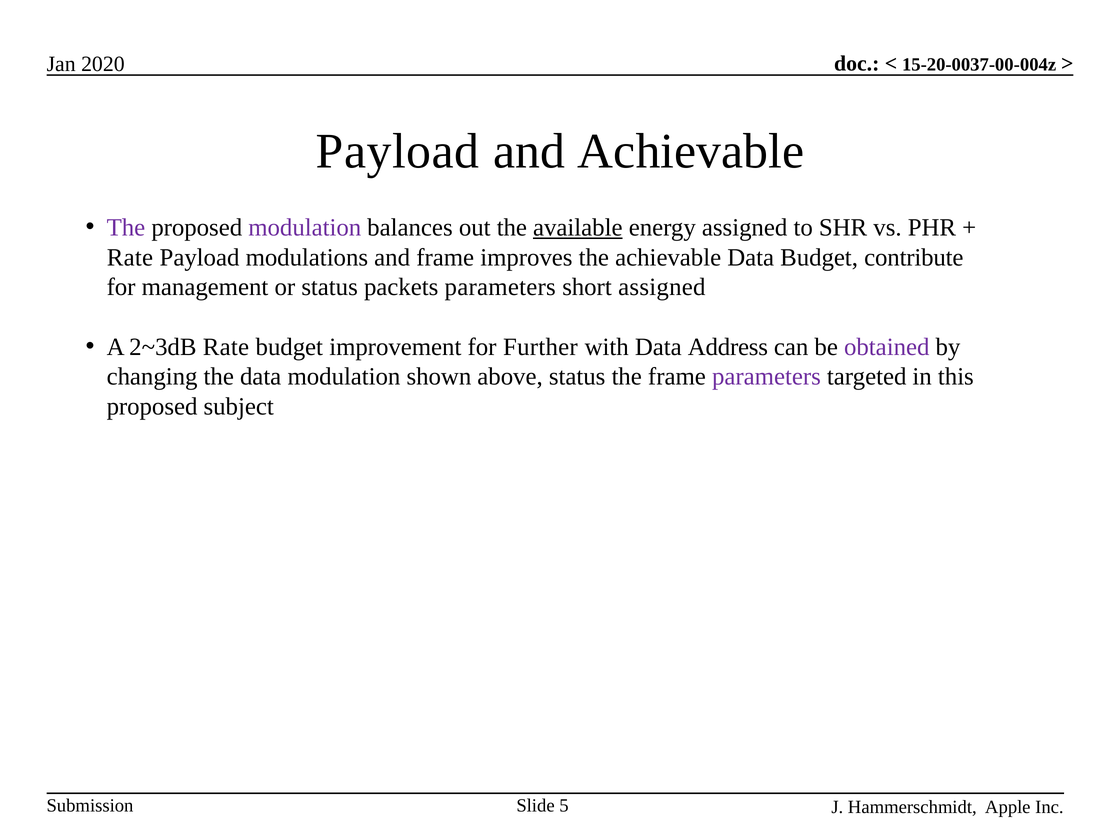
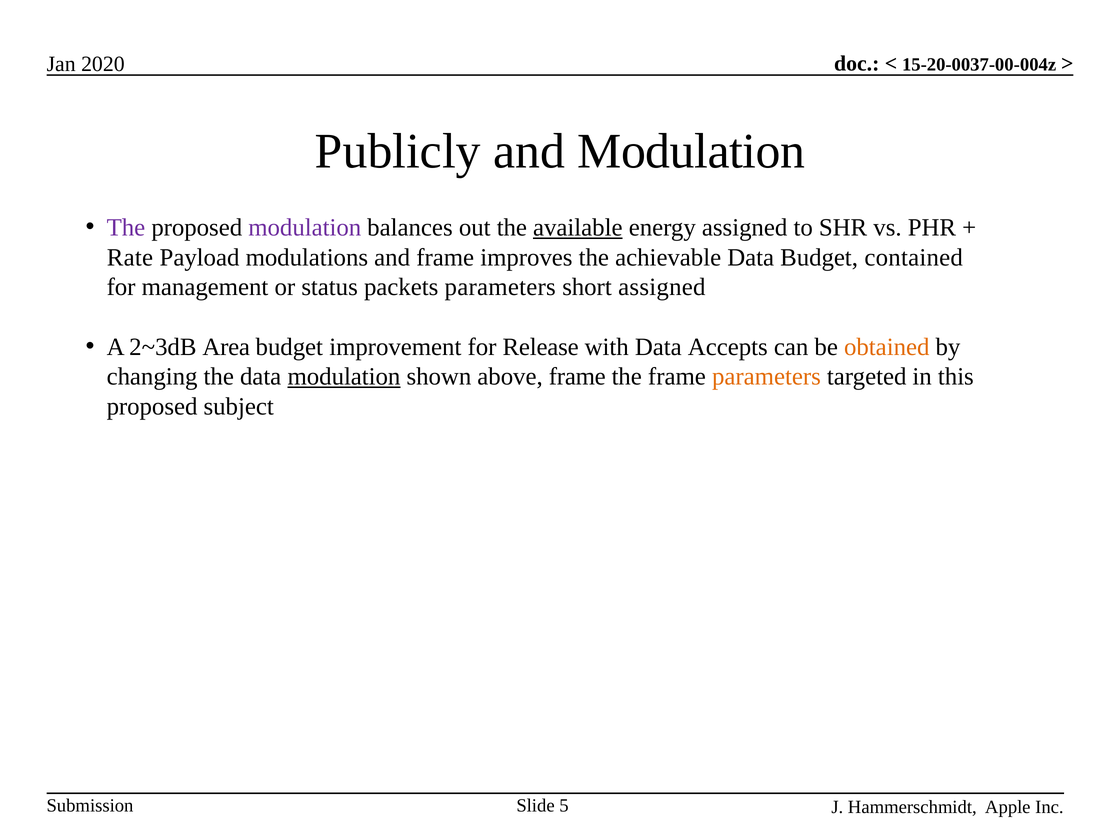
Payload: Payload -> Publicly (398, 151)
and Achievable: Achievable -> Modulation (691, 151)
contribute: contribute -> contained (914, 257)
2~3dB Rate: Rate -> Area (226, 347)
Further: Further -> Release (541, 347)
Address: Address -> Accepts (728, 347)
obtained colour: purple -> orange (887, 347)
modulation underline: none -> present (344, 377)
above status: status -> frame (577, 377)
parameters colour: purple -> orange (766, 377)
